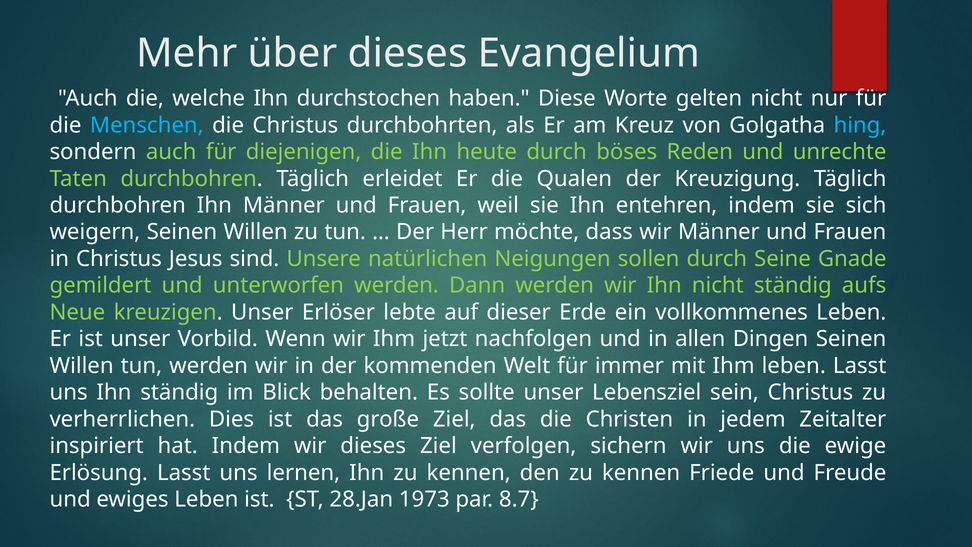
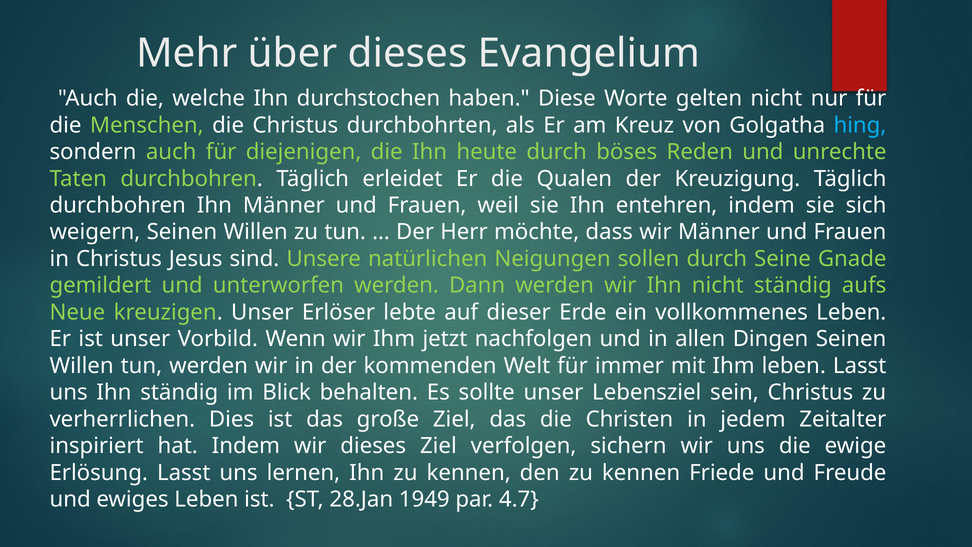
Menschen colour: light blue -> light green (147, 125)
1973: 1973 -> 1949 (424, 499)
8.7: 8.7 -> 4.7 (519, 499)
